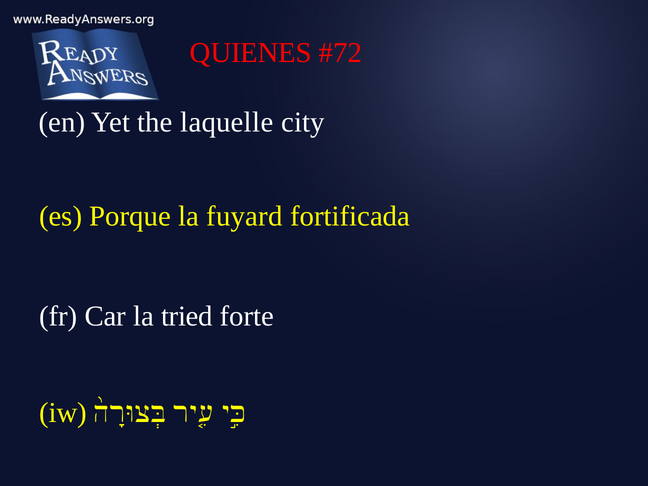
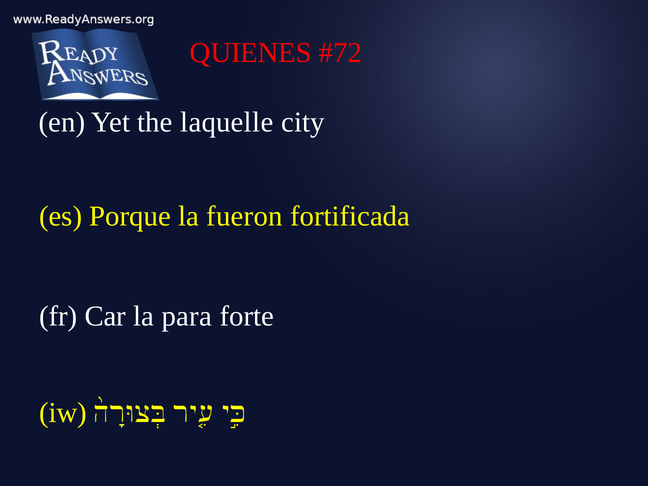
fuyard: fuyard -> fueron (244, 216)
tried: tried -> para (187, 316)
